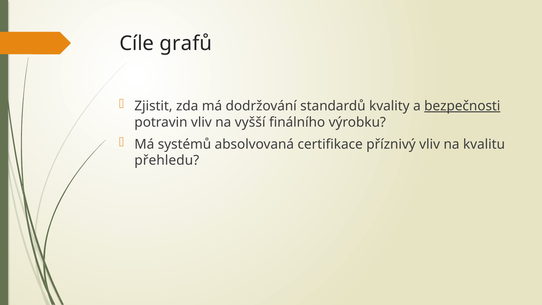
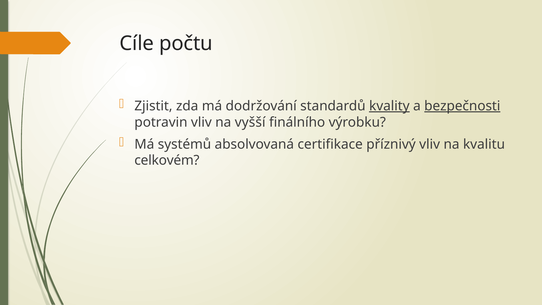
grafů: grafů -> počtu (186, 43)
kvality underline: none -> present (389, 106)
přehledu: přehledu -> celkovém (167, 160)
